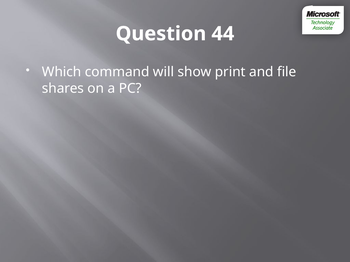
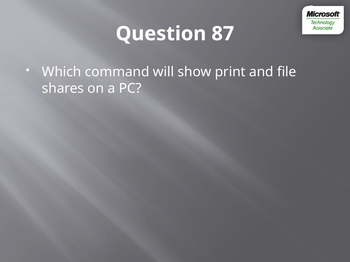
44: 44 -> 87 (223, 34)
